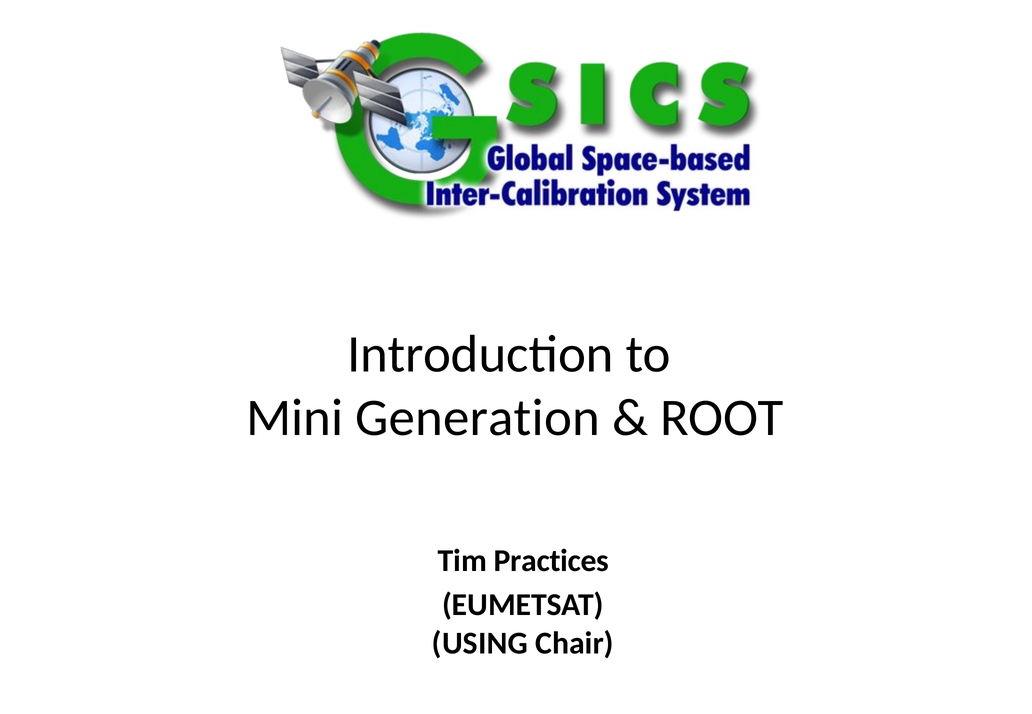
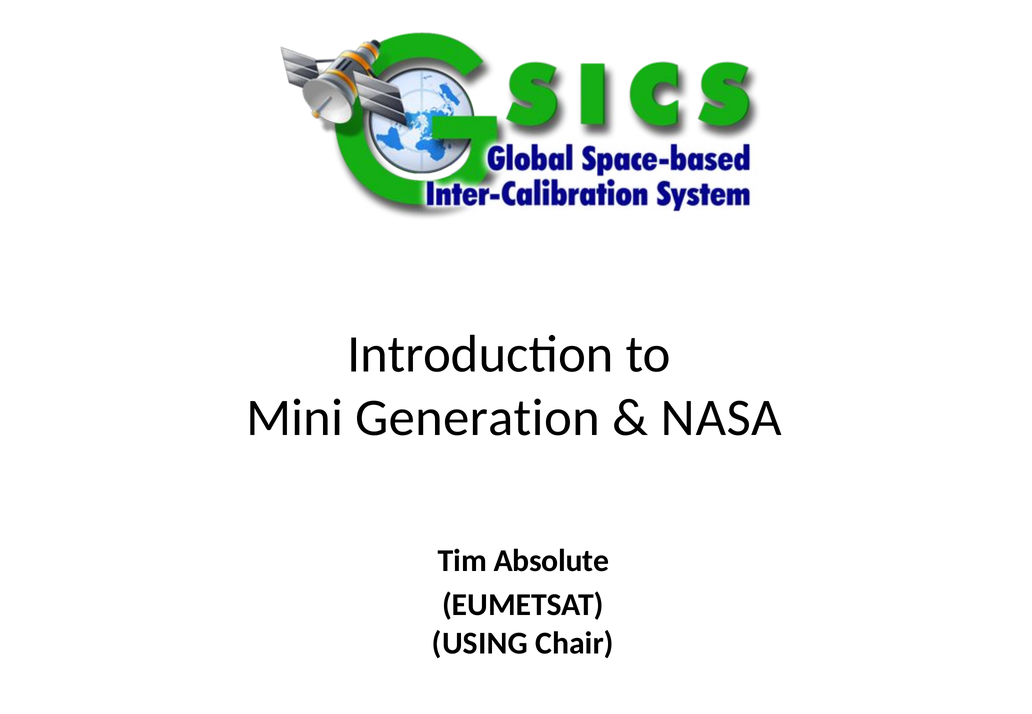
ROOT: ROOT -> NASA (721, 418)
Practices: Practices -> Absolute (551, 561)
